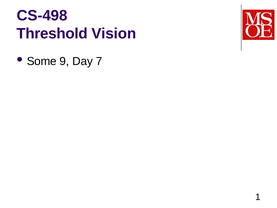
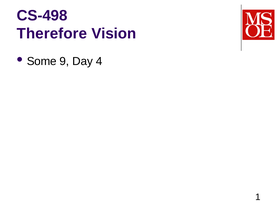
Threshold: Threshold -> Therefore (52, 34)
7: 7 -> 4 (99, 61)
